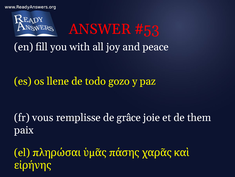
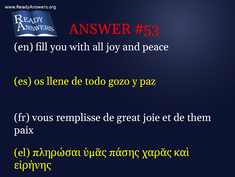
grâce: grâce -> great (129, 117)
